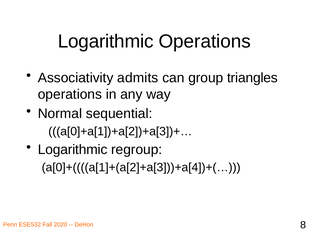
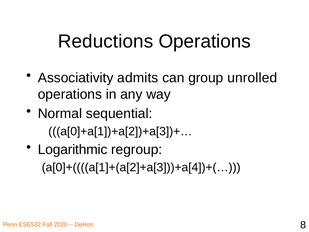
Logarithmic: Logarithmic -> Reductions (106, 41)
triangles: triangles -> unrolled (252, 78)
